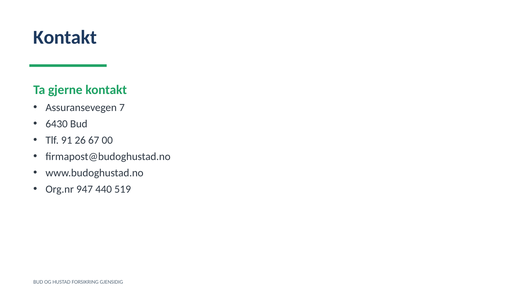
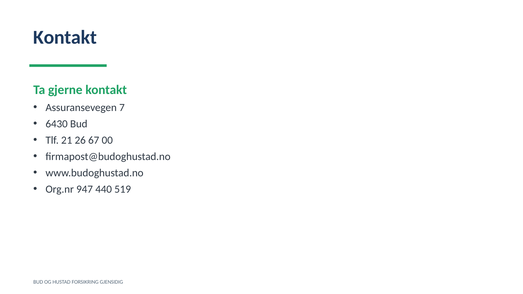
91: 91 -> 21 (67, 140)
